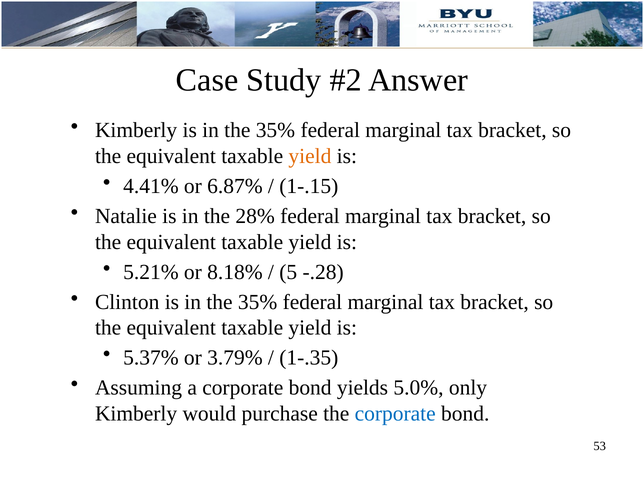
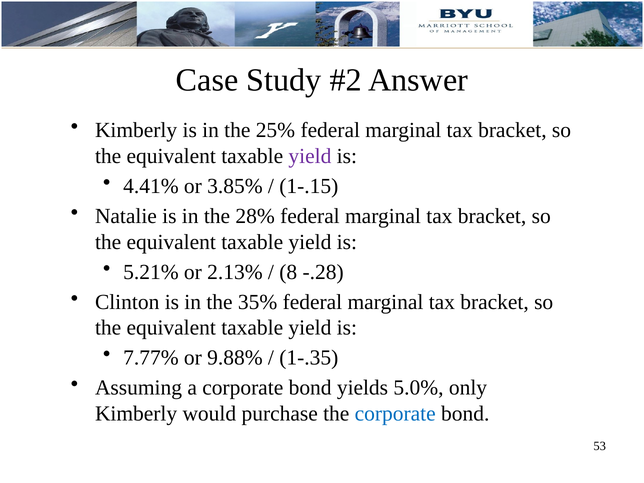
35%: 35% -> 25% (275, 130)
yield colour: orange -> purple (310, 156)
6.87%: 6.87% -> 3.85% (235, 186)
8.18%: 8.18% -> 2.13% (235, 272)
5: 5 -> 8 (288, 272)
5.37%: 5.37% -> 7.77% (151, 358)
3.79%: 3.79% -> 9.88% (235, 358)
